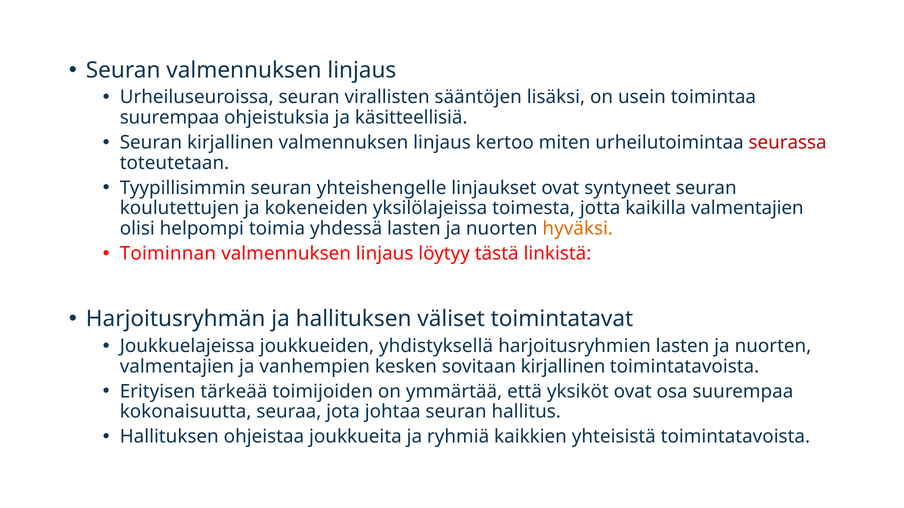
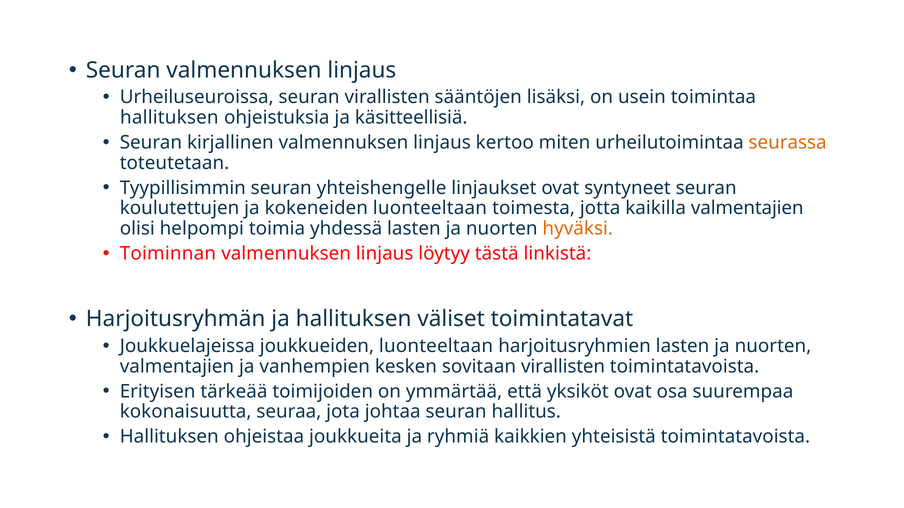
suurempaa: suurempaa -> hallituksen (169, 118)
seurassa colour: red -> orange (788, 143)
kokeneiden yksilölajeissa: yksilölajeissa -> luonteeltaan (430, 208)
joukkueiden yhdistyksellä: yhdistyksellä -> luonteeltaan (436, 346)
sovitaan kirjallinen: kirjallinen -> virallisten (563, 367)
